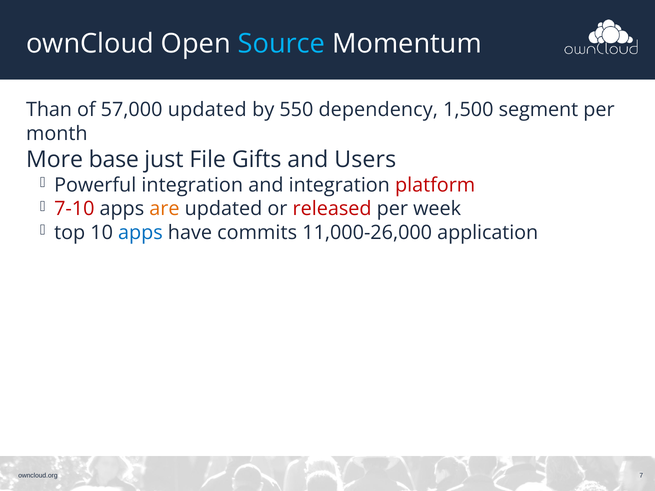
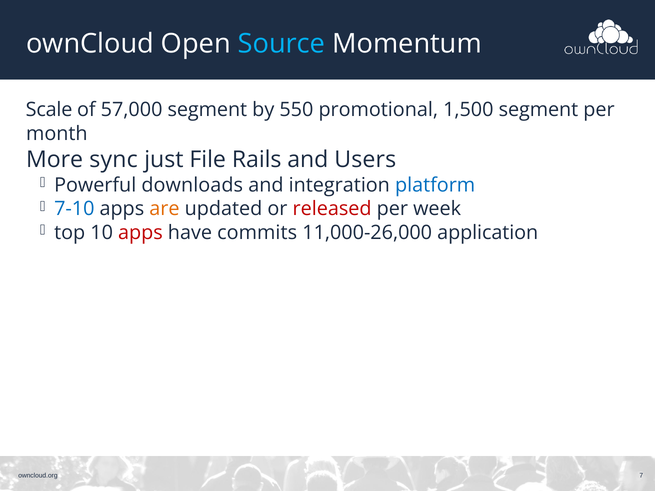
Than: Than -> Scale (49, 110)
57,000 updated: updated -> segment (207, 110)
dependency: dependency -> promotional (378, 110)
base: base -> sync (114, 160)
Gifts: Gifts -> Rails (257, 160)
Powerful integration: integration -> downloads (192, 185)
platform colour: red -> blue (435, 185)
7-10 colour: red -> blue (74, 209)
apps colour: blue -> red (140, 233)
